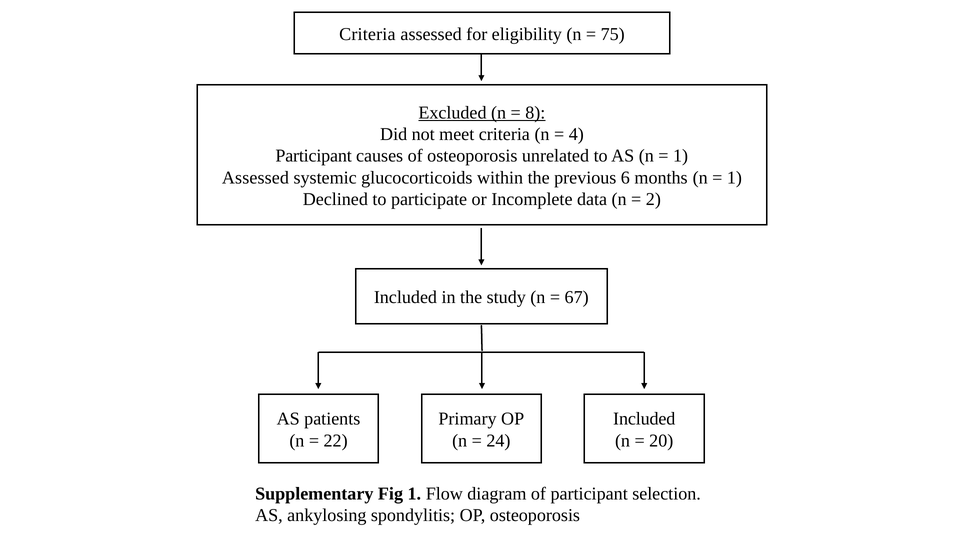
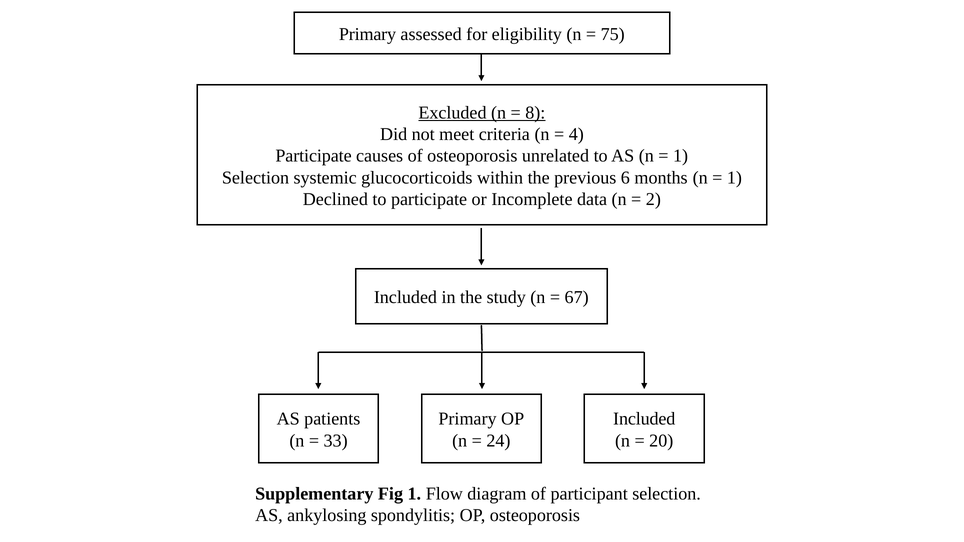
Criteria: Criteria -> Primary (368, 34)
Participant: Participant -> Participate (314, 156)
Assessed: Assessed -> Selection (256, 178)
22: 22 -> 33 (336, 441)
